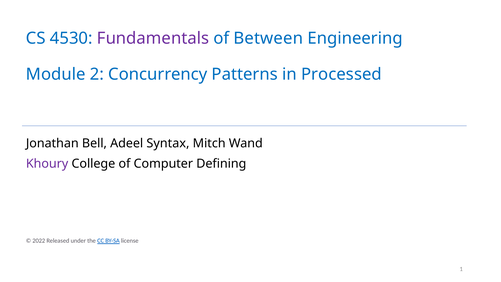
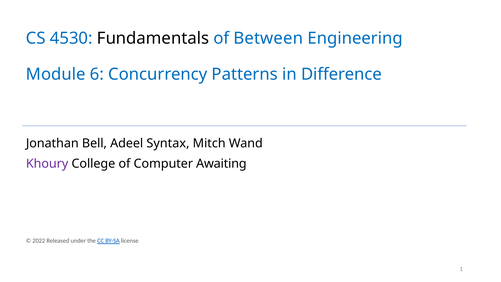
Fundamentals colour: purple -> black (153, 38)
2: 2 -> 6 (97, 74)
Processed: Processed -> Difference (342, 74)
Defining: Defining -> Awaiting (221, 164)
